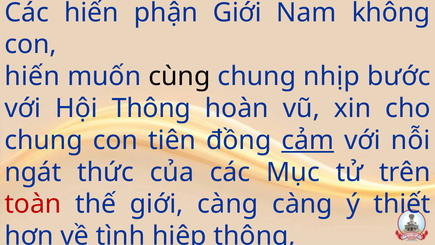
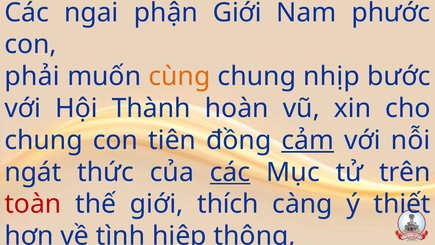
Các hiến: hiến -> ngai (91, 13)
không: không -> phước (391, 13)
hiến: hiến -> phải (32, 76)
cùng colour: black -> orange (179, 76)
Hội Thông: Thông -> Thành (151, 108)
các underline: none -> present (230, 172)
giới càng: càng -> thích (228, 204)
